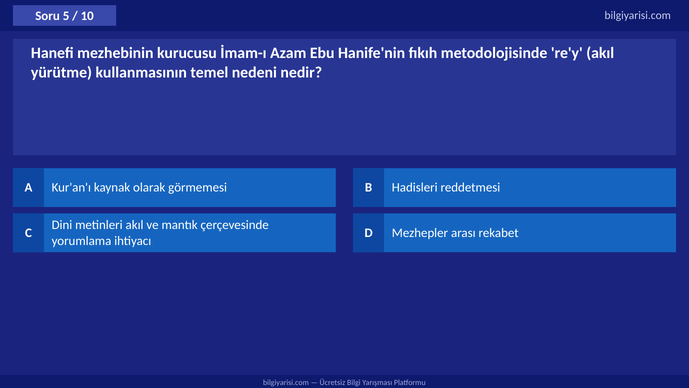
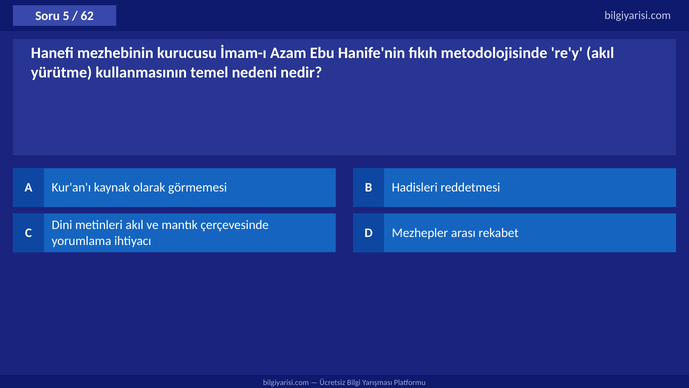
10: 10 -> 62 (87, 16)
